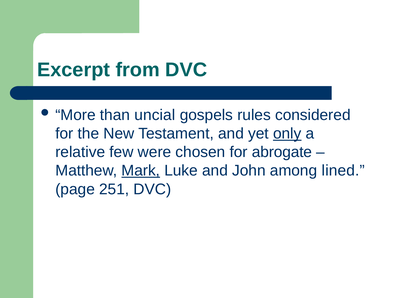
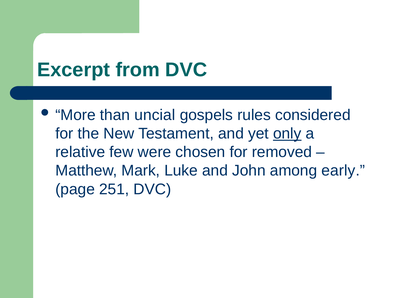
abrogate: abrogate -> removed (282, 152)
Mark underline: present -> none (141, 171)
lined: lined -> early (343, 171)
